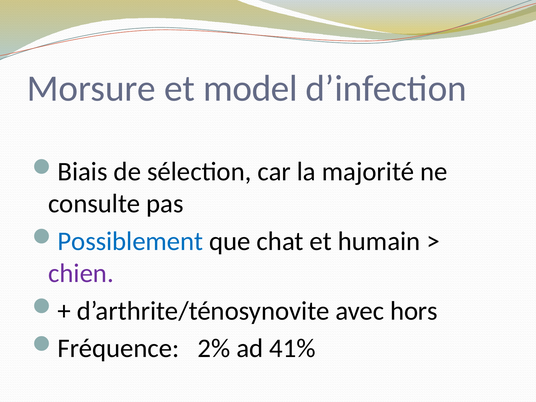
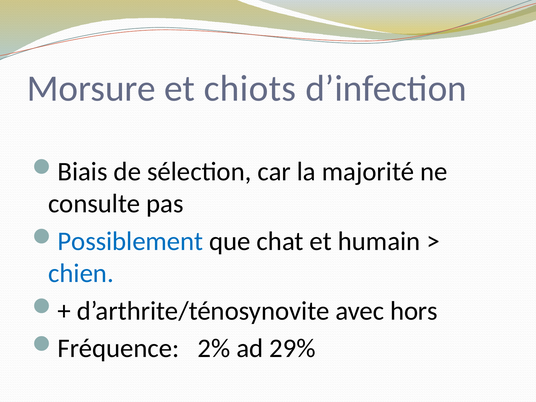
model: model -> chiots (250, 89)
chien colour: purple -> blue (81, 273)
41%: 41% -> 29% (292, 348)
